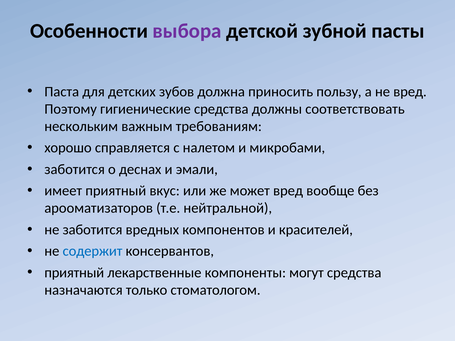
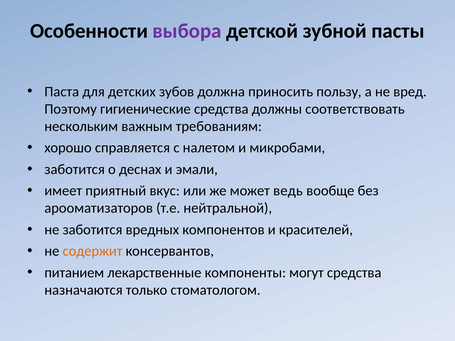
может вред: вред -> ведь (288, 191)
содержит colour: blue -> orange (92, 251)
приятный: приятный -> питанием (74, 273)
